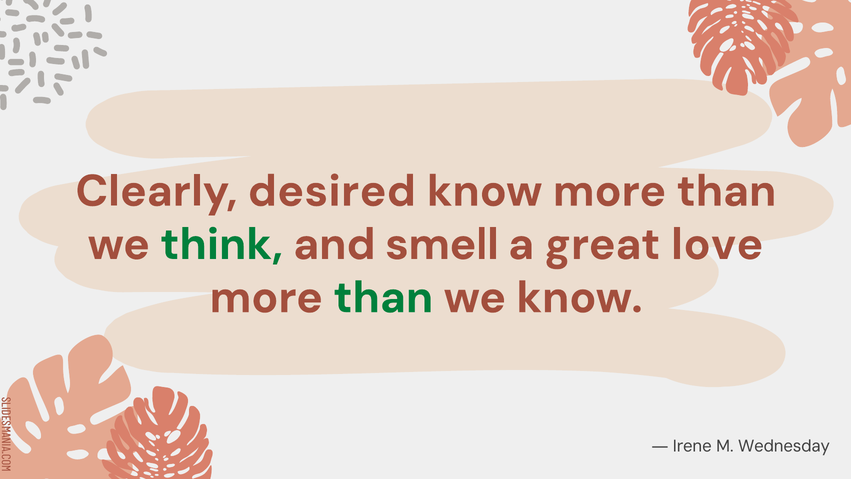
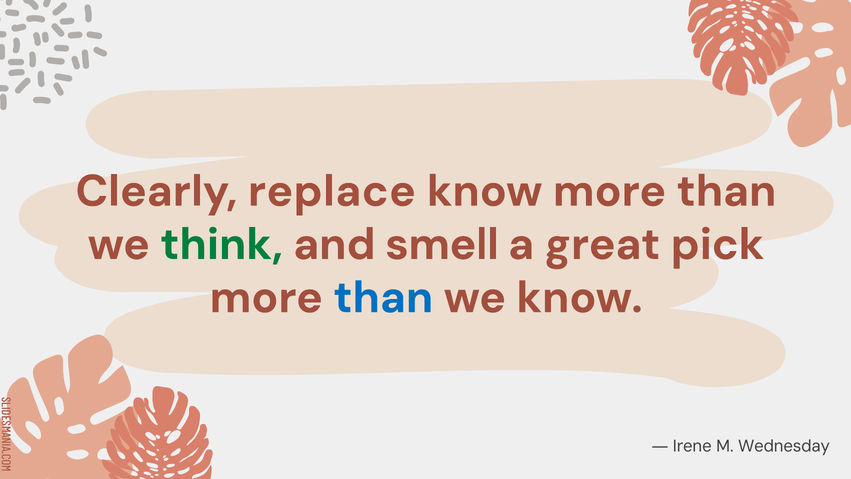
desired: desired -> replace (332, 191)
love: love -> pick (718, 244)
than colour: green -> blue (383, 297)
